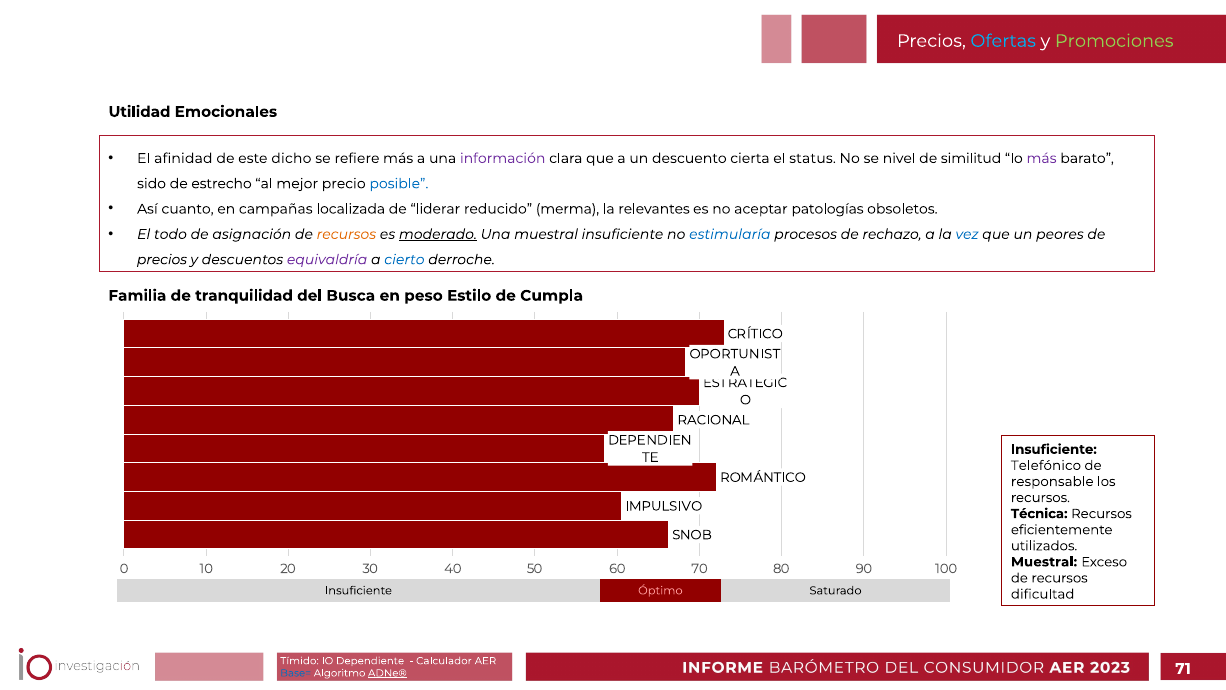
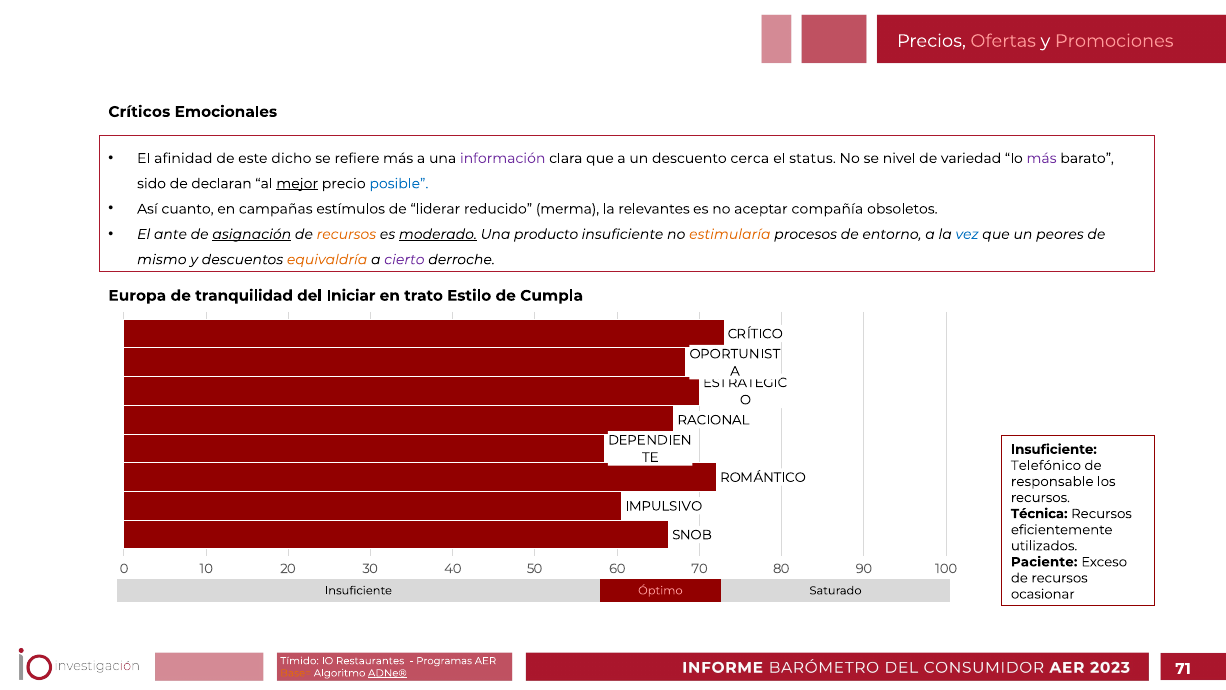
Ofertas colour: light blue -> pink (1003, 41)
Promociones colour: light green -> pink (1114, 41)
Utilidad: Utilidad -> Críticos (139, 112)
cierta: cierta -> cerca (750, 158)
similitud: similitud -> variedad (971, 158)
estrecho: estrecho -> declaran (222, 184)
mejor underline: none -> present (297, 184)
localizada: localizada -> estímulos (351, 209)
patologías: patologías -> compañía (827, 209)
todo: todo -> ante (170, 234)
asignación underline: none -> present (252, 234)
Una muestral: muestral -> producto (546, 234)
estimularía colour: blue -> orange (730, 234)
rechazo: rechazo -> entorno (892, 234)
precios: precios -> mismo (162, 259)
equivaldría colour: purple -> orange (327, 259)
cierto colour: blue -> purple (404, 259)
Familia: Familia -> Europa (137, 296)
Busca: Busca -> Iniciar (351, 296)
peso: peso -> trato (424, 296)
Muestral: Muestral -> Paciente (1044, 562)
dificultad: dificultad -> ocasionar (1043, 594)
Dependiente: Dependiente -> Restaurantes (370, 661)
Calculador: Calculador -> Programas (444, 661)
Base= colour: blue -> orange (296, 673)
